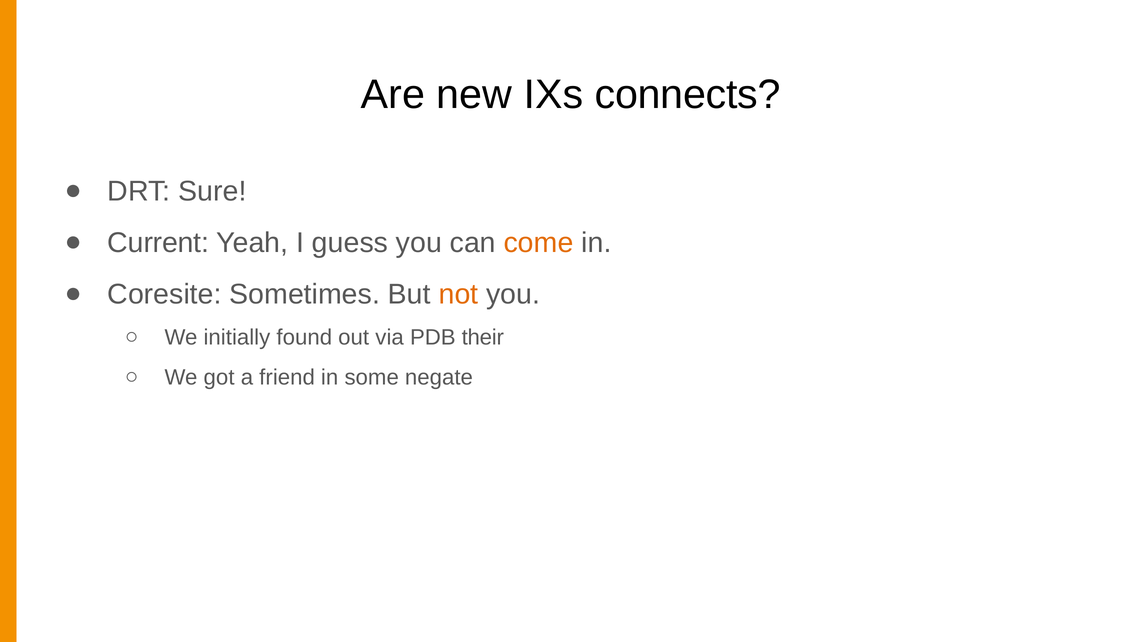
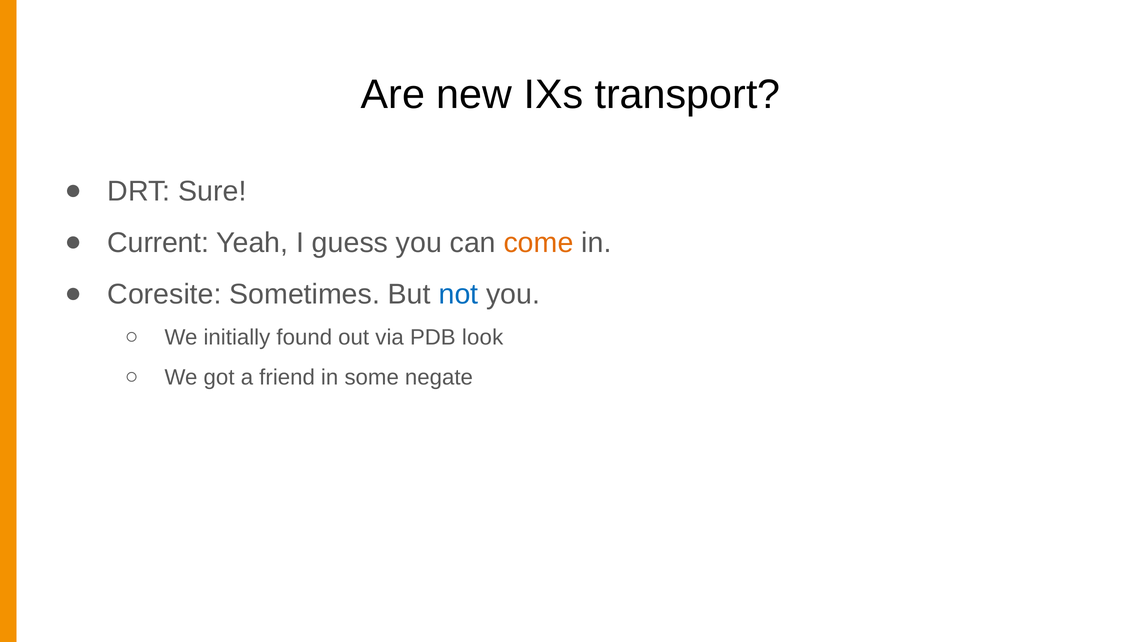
connects: connects -> transport (688, 95)
not colour: orange -> blue (458, 294)
their: their -> look (483, 338)
